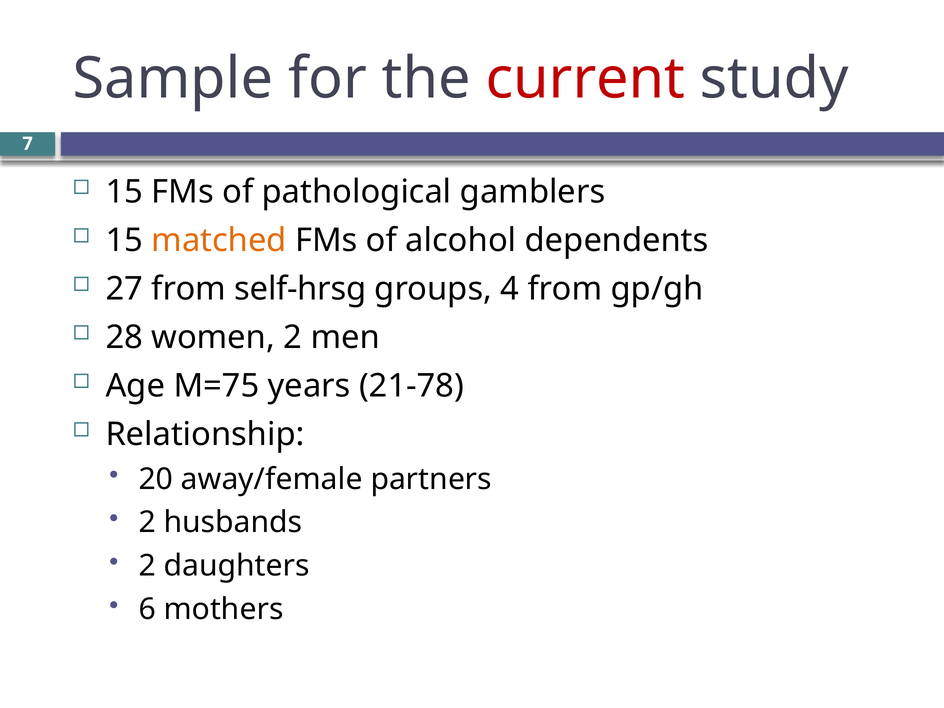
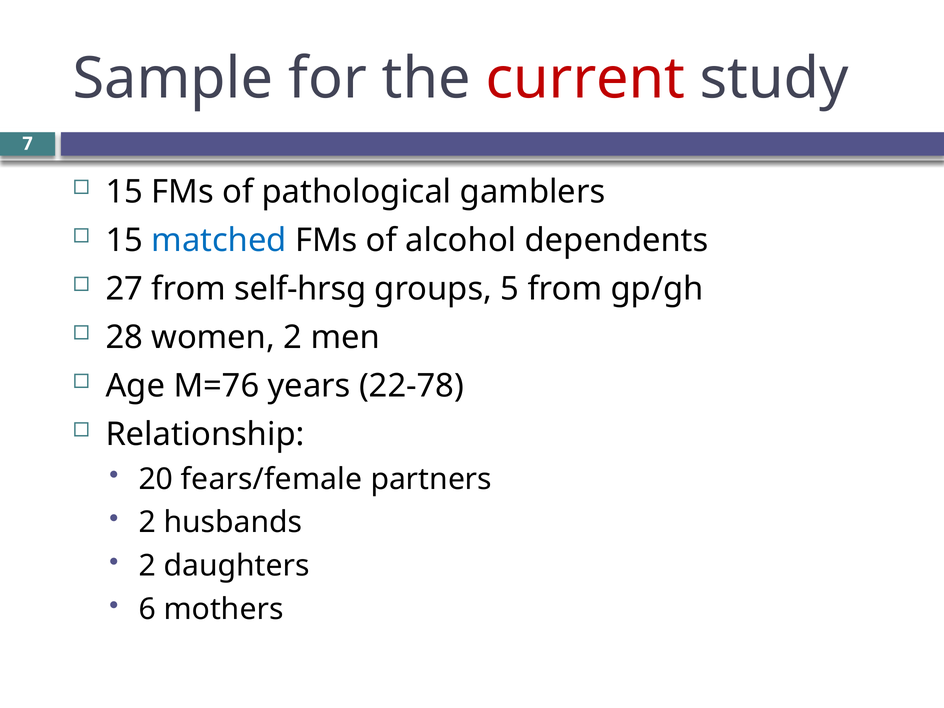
matched colour: orange -> blue (219, 240)
4: 4 -> 5 (510, 289)
M=75: M=75 -> M=76 (216, 386)
21-78: 21-78 -> 22-78 (412, 386)
away/female: away/female -> fears/female (272, 479)
